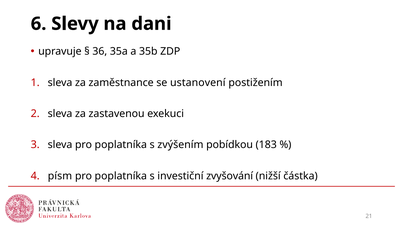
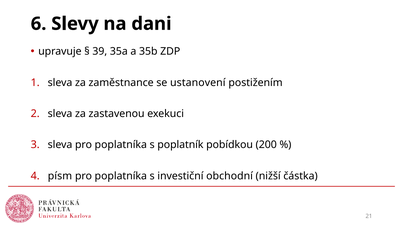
36: 36 -> 39 (100, 51)
zvýšením: zvýšením -> poplatník (180, 145)
183: 183 -> 200 (266, 145)
zvyšování: zvyšování -> obchodní (230, 176)
